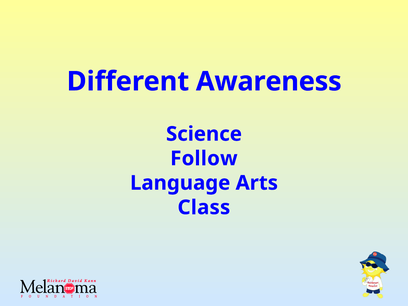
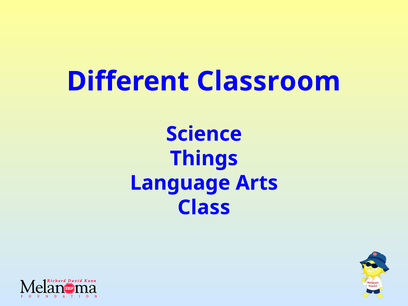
Awareness: Awareness -> Classroom (269, 81)
Follow: Follow -> Things (204, 158)
